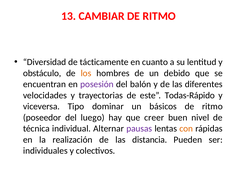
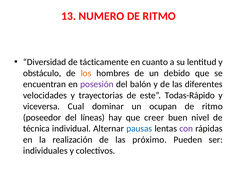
CAMBIAR: CAMBIAR -> NUMERO (101, 16)
Tipo: Tipo -> Cual (76, 106)
básicos: básicos -> ocupan (163, 106)
luego: luego -> líneas (93, 117)
pausas colour: purple -> blue (139, 128)
con colour: orange -> purple (186, 128)
distancia: distancia -> próximo (150, 139)
